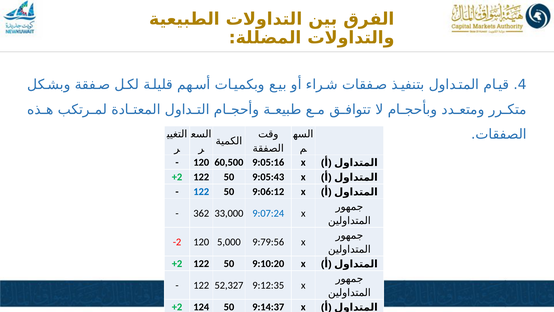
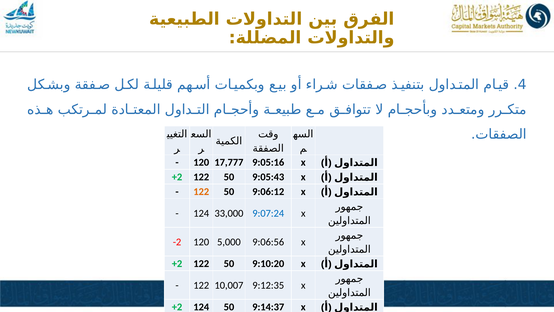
60,500: 60,500 -> 17,777 (229, 162)
122 colour: blue -> orange (201, 191)
362: 362 -> 124 (201, 213)
9:79:56: 9:79:56 -> 9:06:56 (268, 242)
52,327: 52,327 -> 10,007 (229, 285)
